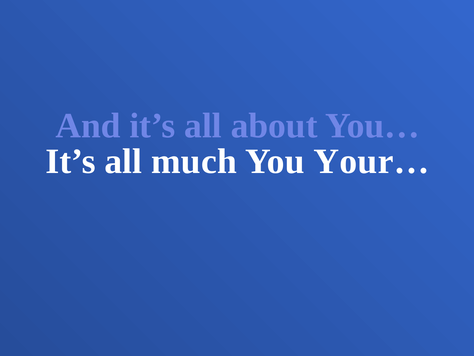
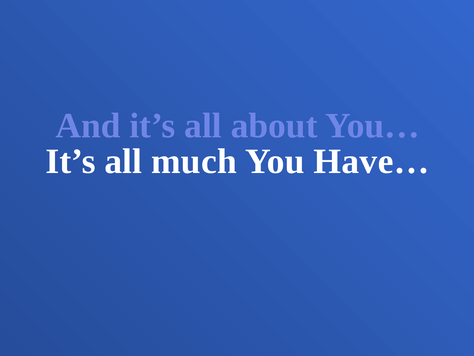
Your…: Your… -> Have… (371, 161)
